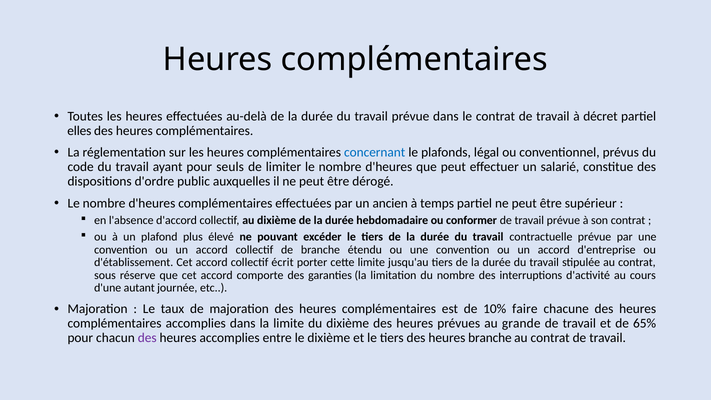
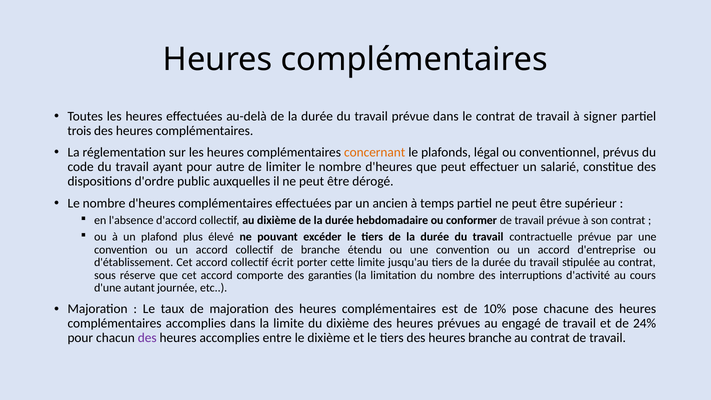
décret: décret -> signer (600, 116)
elles: elles -> trois (79, 131)
concernant colour: blue -> orange (375, 152)
seuls: seuls -> autre (230, 167)
faire: faire -> pose (525, 309)
grande: grande -> engagé (521, 323)
65%: 65% -> 24% (645, 323)
